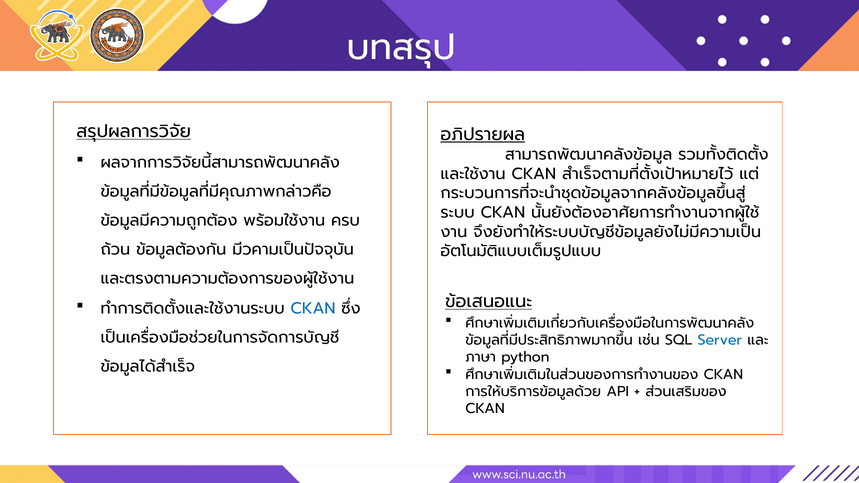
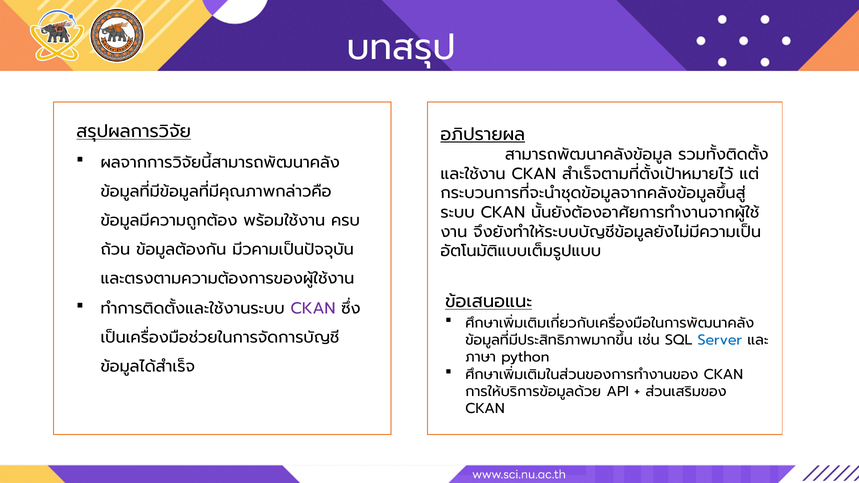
CKAN colour: blue -> purple (313, 309)
